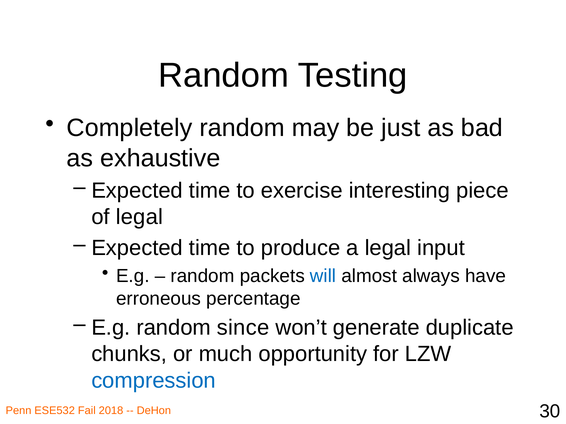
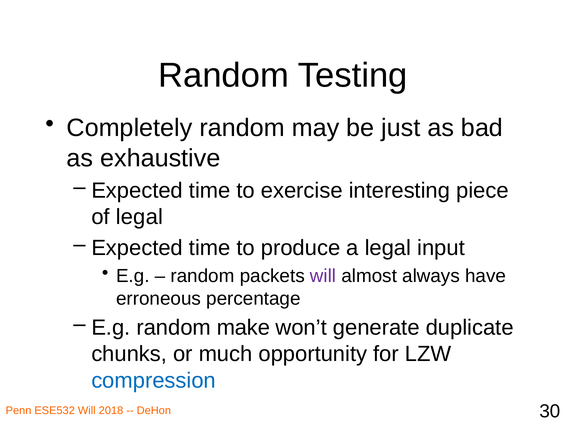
will colour: blue -> purple (323, 276)
since: since -> make (243, 328)
ESE532 Fail: Fail -> Will (87, 411)
